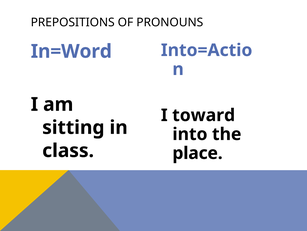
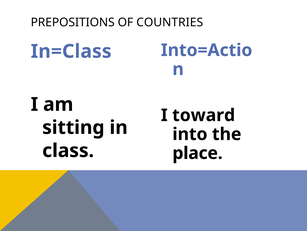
PRONOUNS: PRONOUNS -> COUNTRIES (170, 22)
In=Word: In=Word -> In=Class (71, 51)
